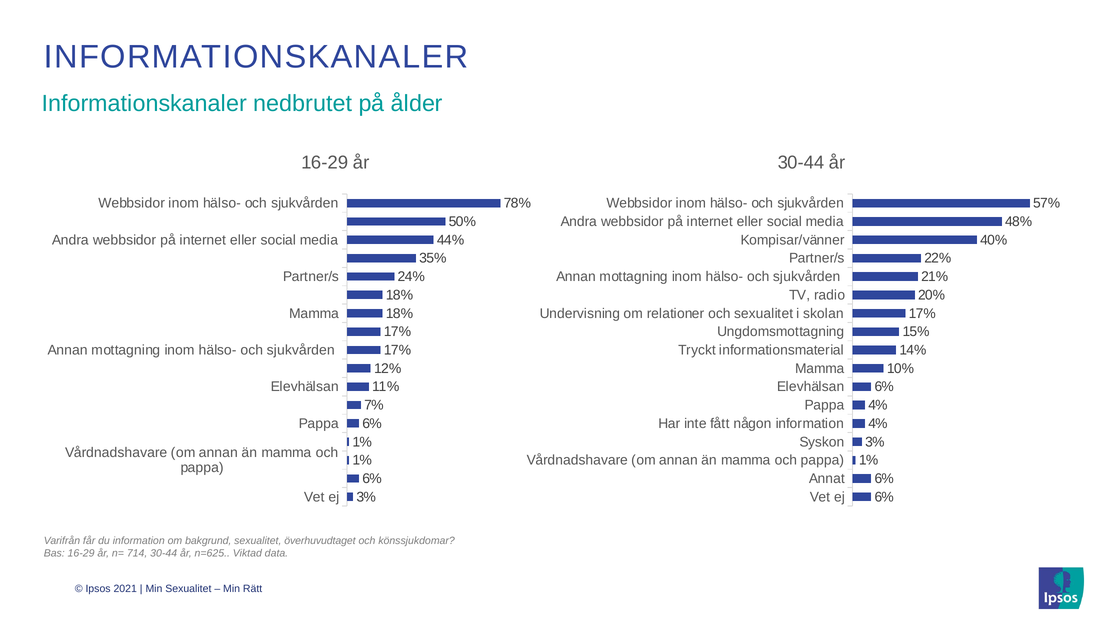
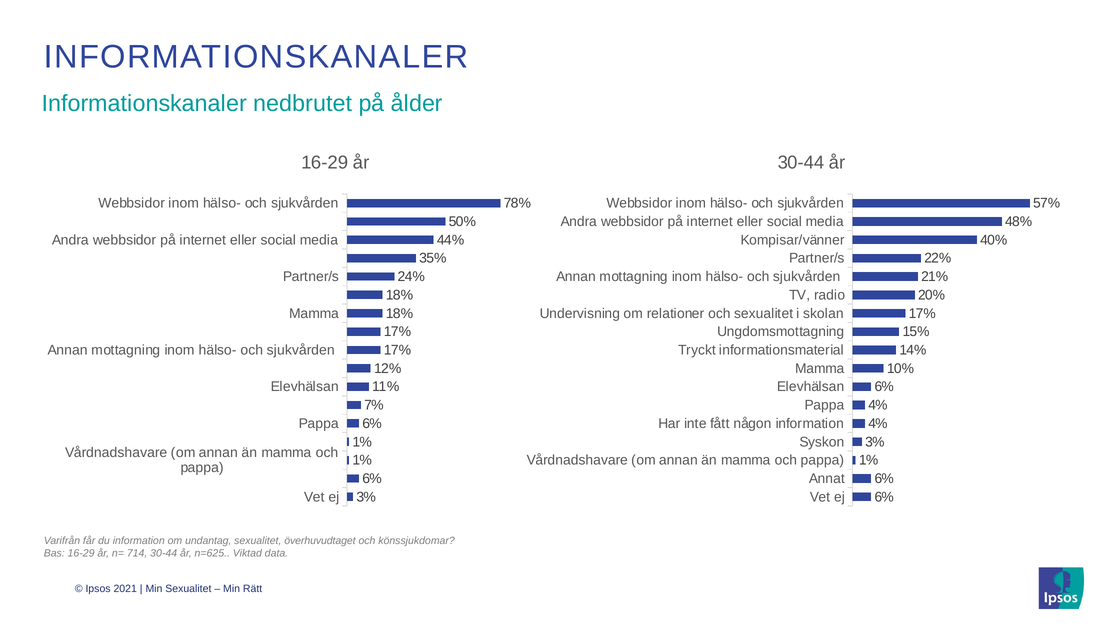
bakgrund: bakgrund -> undantag (208, 541)
